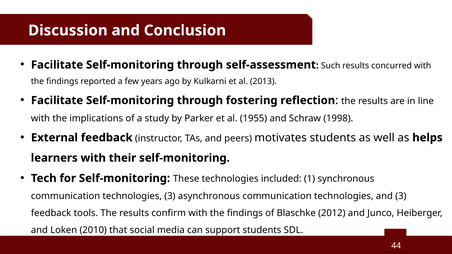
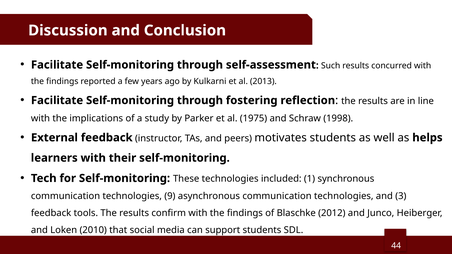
1955: 1955 -> 1975 (253, 118)
technologies 3: 3 -> 9 (170, 196)
